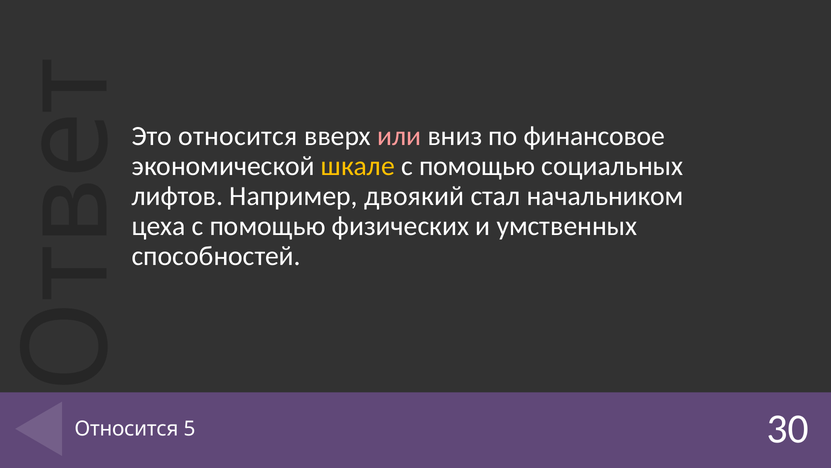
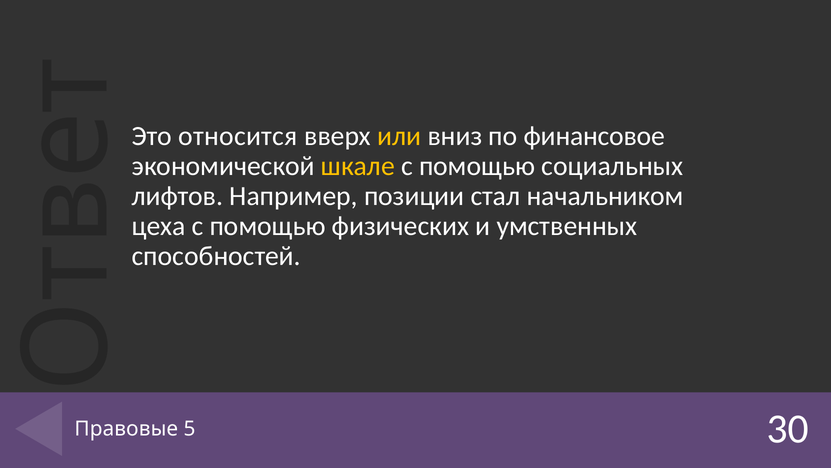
или colour: pink -> yellow (399, 136)
двоякий: двоякий -> позиции (414, 196)
Относится: Относится -> Правовые (126, 428)
